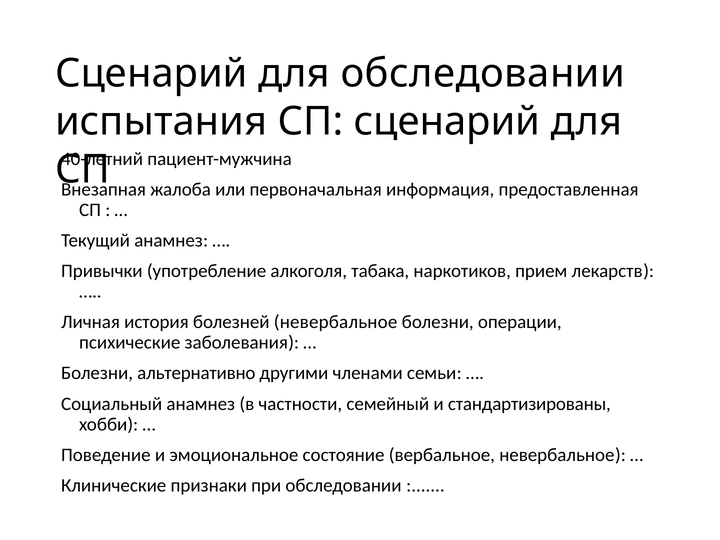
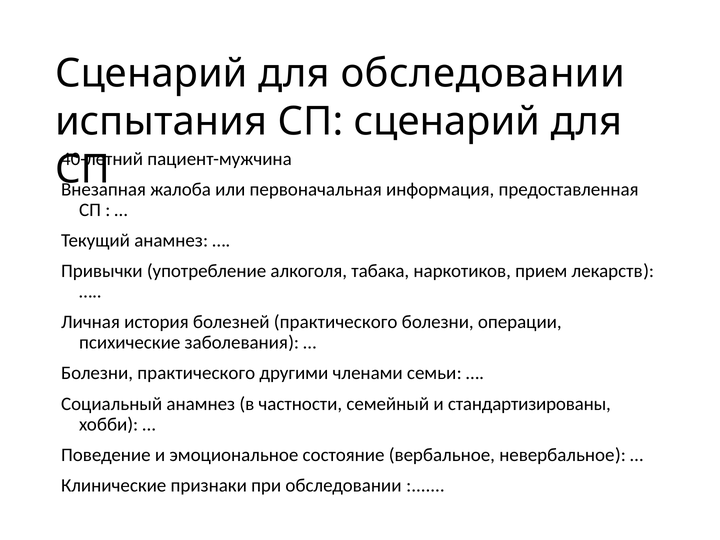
болезней невербальное: невербальное -> практического (336, 322)
Болезни альтернативно: альтернативно -> практического (196, 373)
